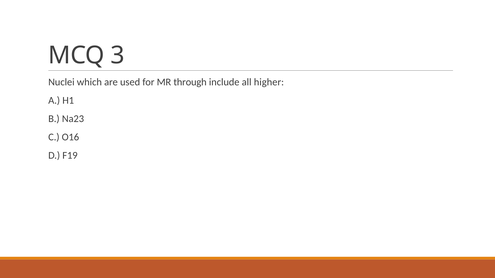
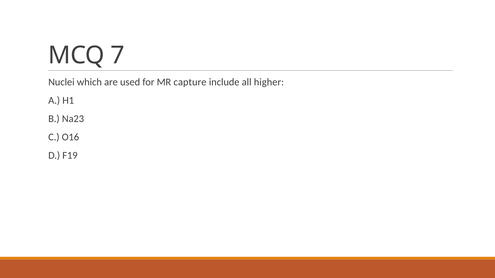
3: 3 -> 7 (118, 55)
through: through -> capture (190, 82)
